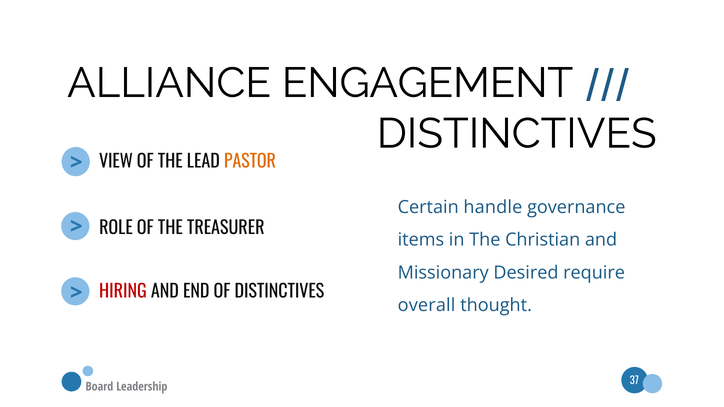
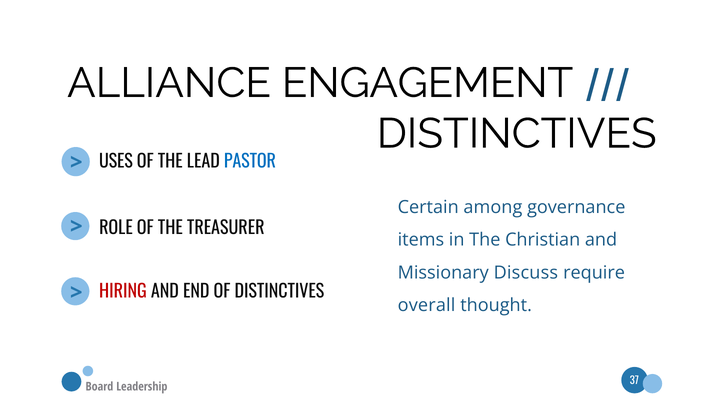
VIEW: VIEW -> USES (116, 162)
PASTOR colour: orange -> blue (250, 162)
handle: handle -> among (493, 208)
Desired: Desired -> Discuss (526, 273)
